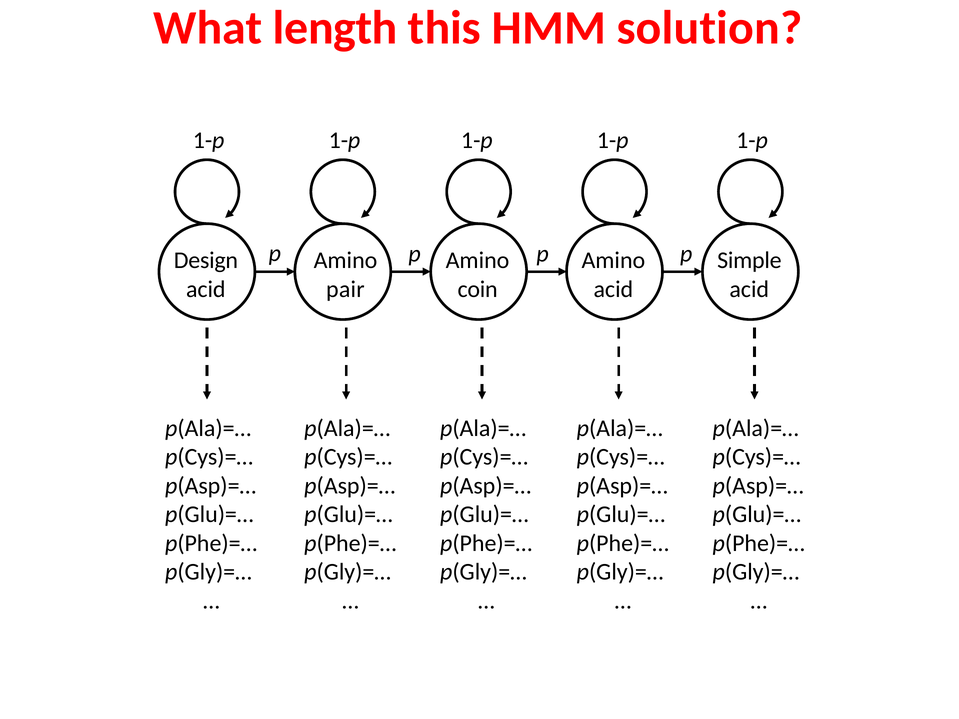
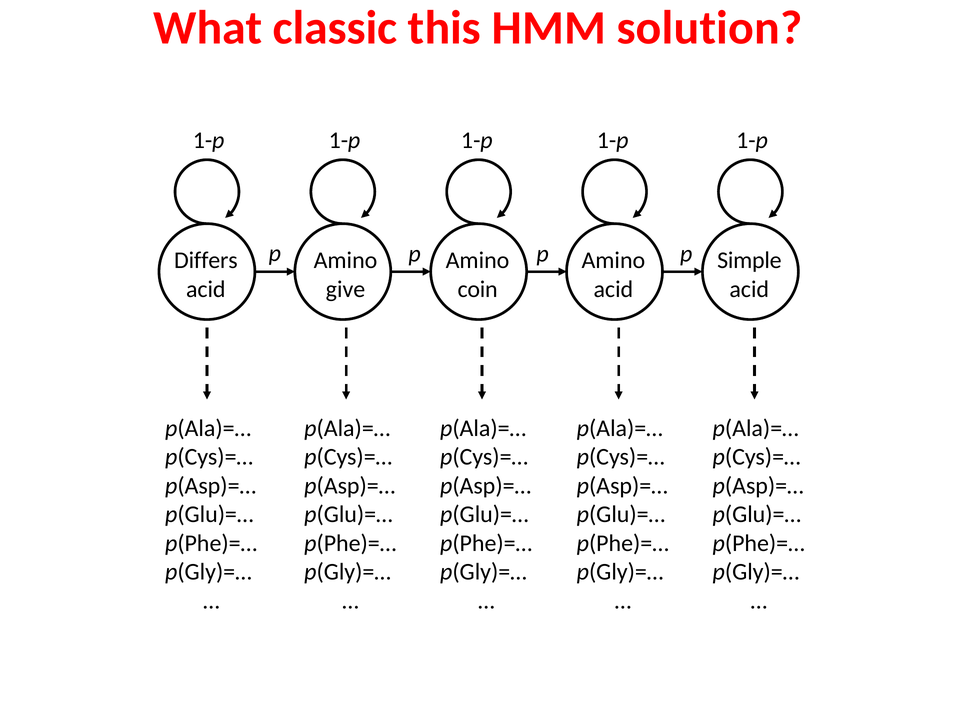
length: length -> classic (335, 28)
Design: Design -> Differs (206, 260)
pair: pair -> give (345, 289)
